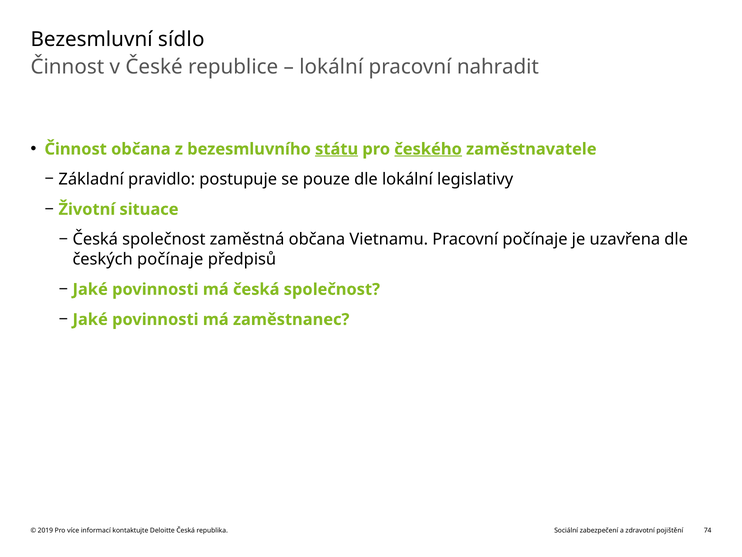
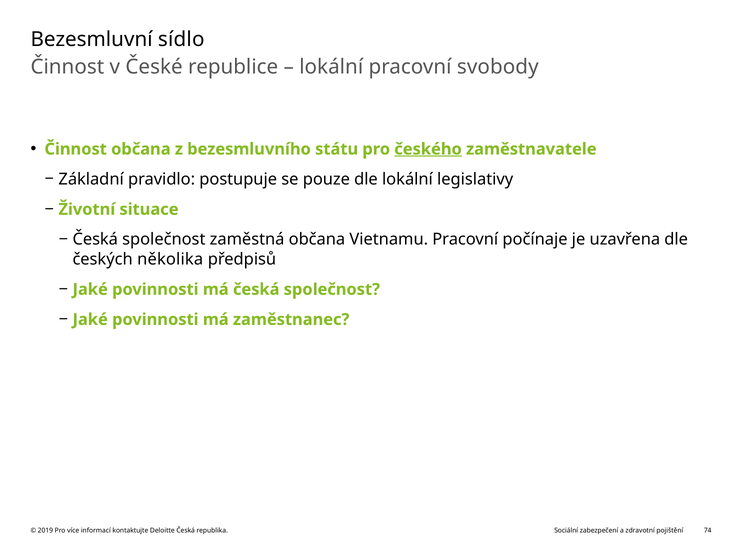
nahradit: nahradit -> svobody (498, 67)
státu underline: present -> none (337, 149)
českých počínaje: počínaje -> několika (170, 259)
